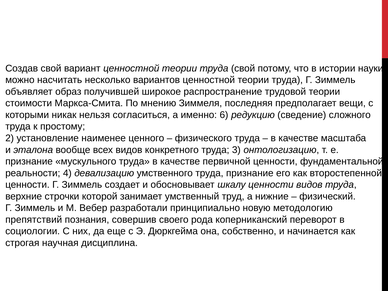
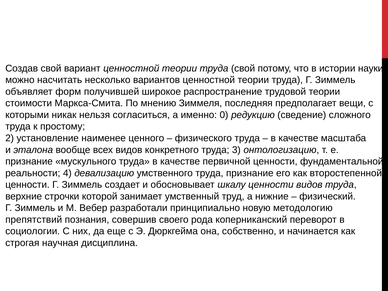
образ: образ -> форм (68, 92)
6: 6 -> 0 (224, 115)
